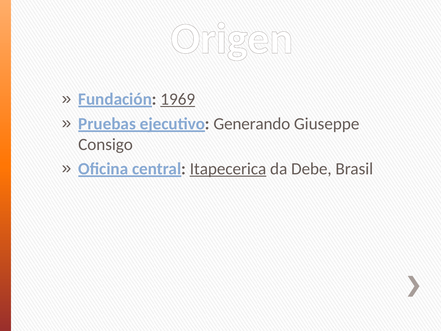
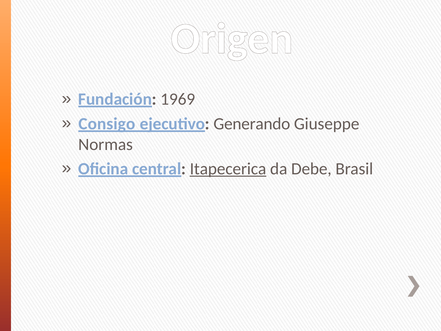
1969 underline: present -> none (178, 99)
Pruebas: Pruebas -> Consigo (107, 124)
Consigo: Consigo -> Normas (106, 145)
